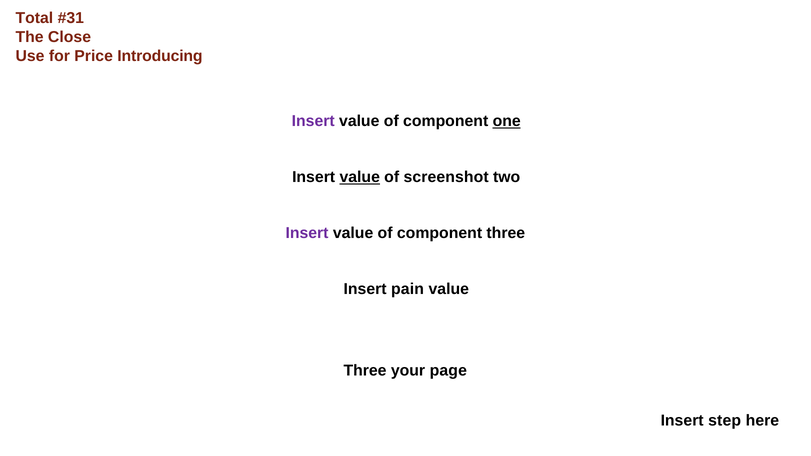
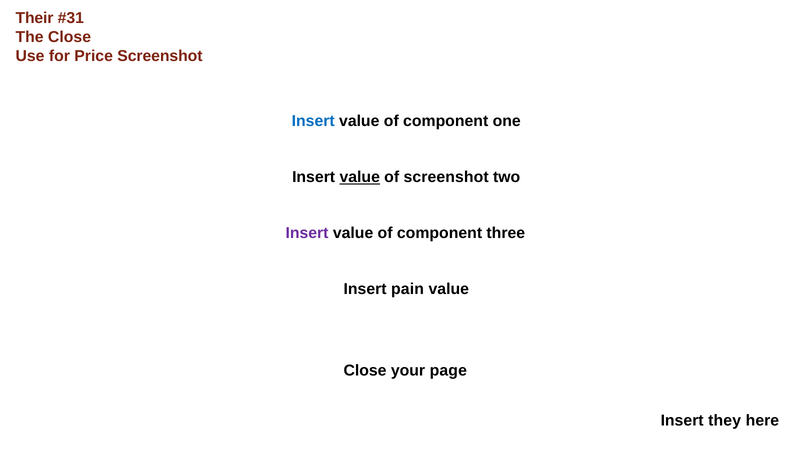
Total: Total -> Their (34, 18)
Price Introducing: Introducing -> Screenshot (160, 56)
Insert colour: purple -> blue (313, 121)
one underline: present -> none (507, 121)
Three: Three -> Close (365, 371)
step: step -> they (725, 421)
